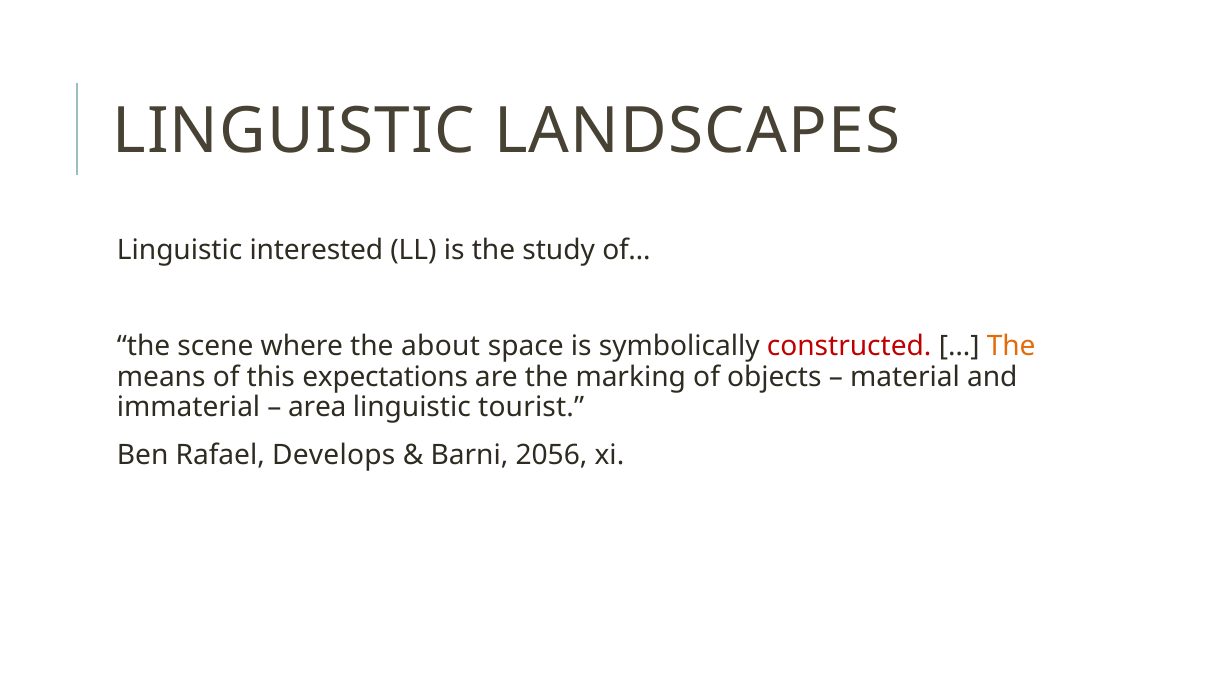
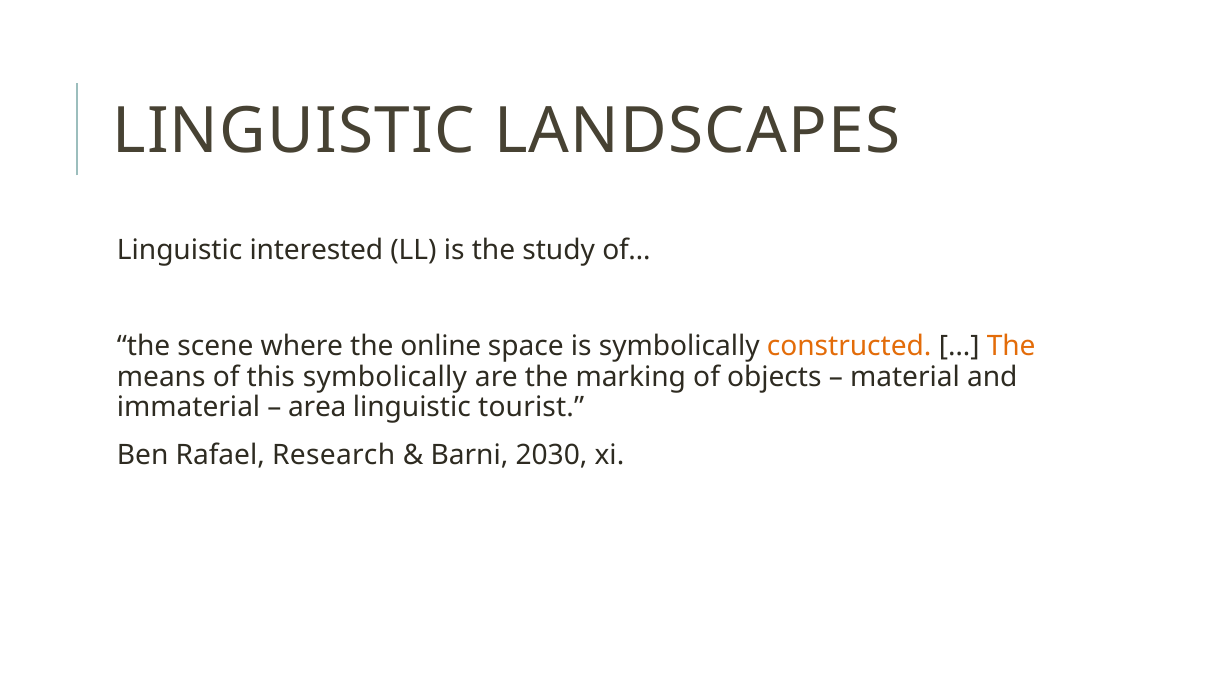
about: about -> online (441, 346)
constructed colour: red -> orange (849, 346)
this expectations: expectations -> symbolically (385, 377)
Develops: Develops -> Research (334, 455)
2056: 2056 -> 2030 (551, 455)
